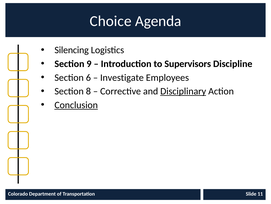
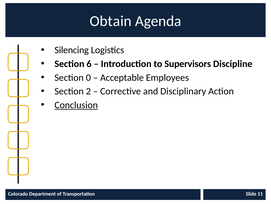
Choice: Choice -> Obtain (111, 21)
9: 9 -> 6 (89, 64)
6: 6 -> 0 (88, 77)
Investigate: Investigate -> Acceptable (122, 77)
8: 8 -> 2 (88, 91)
Disciplinary underline: present -> none (183, 91)
